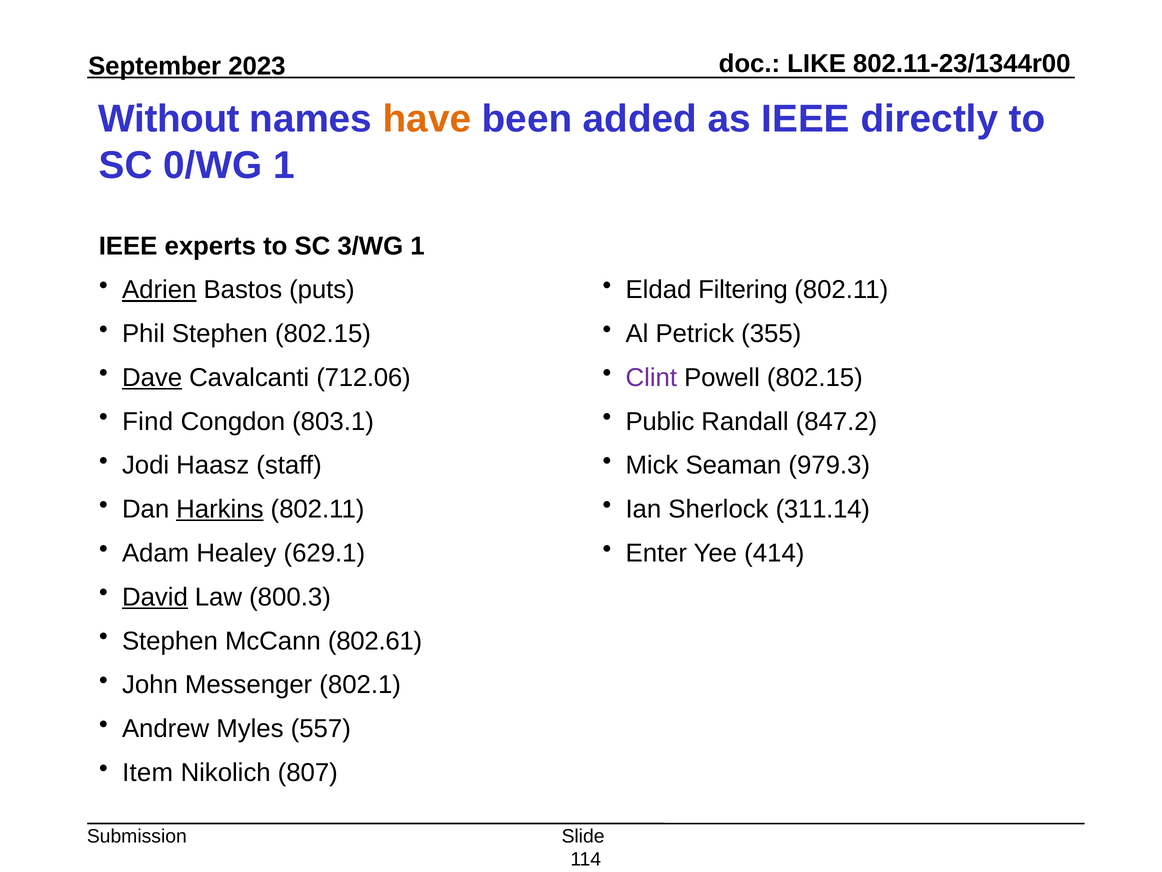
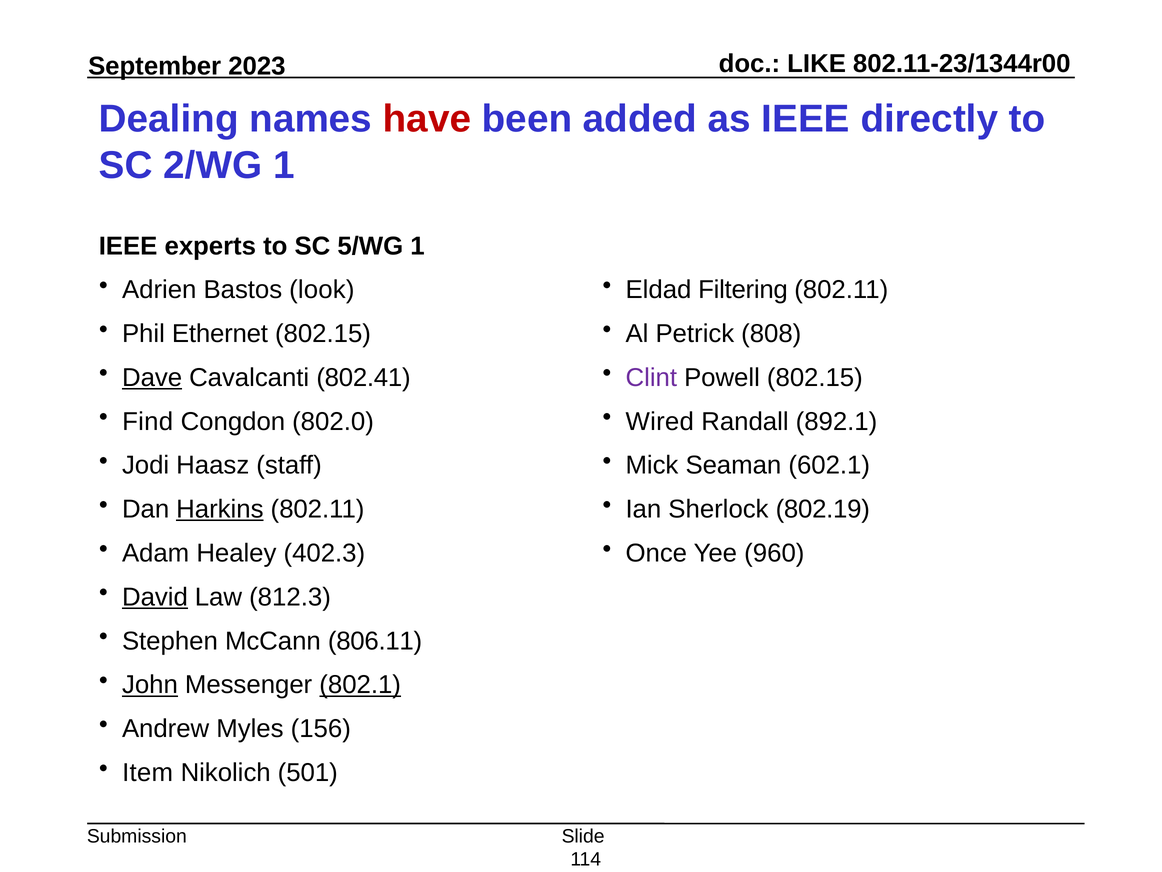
Without: Without -> Dealing (169, 119)
have colour: orange -> red (427, 119)
0/WG: 0/WG -> 2/WG (213, 165)
3/WG: 3/WG -> 5/WG (370, 246)
Adrien underline: present -> none (159, 290)
puts: puts -> look (322, 290)
Phil Stephen: Stephen -> Ethernet (220, 334)
355: 355 -> 808 (771, 334)
712.06: 712.06 -> 802.41 (364, 377)
803.1: 803.1 -> 802.0 (333, 421)
Public: Public -> Wired (660, 421)
847.2: 847.2 -> 892.1 (836, 421)
979.3: 979.3 -> 602.1 (829, 465)
311.14: 311.14 -> 802.19 (823, 509)
629.1: 629.1 -> 402.3 (324, 553)
Enter: Enter -> Once (656, 553)
414: 414 -> 960 (774, 553)
800.3: 800.3 -> 812.3 (290, 597)
802.61: 802.61 -> 806.11 (375, 641)
John underline: none -> present (150, 685)
802.1 underline: none -> present (360, 685)
557: 557 -> 156 (321, 728)
807: 807 -> 501 (308, 772)
